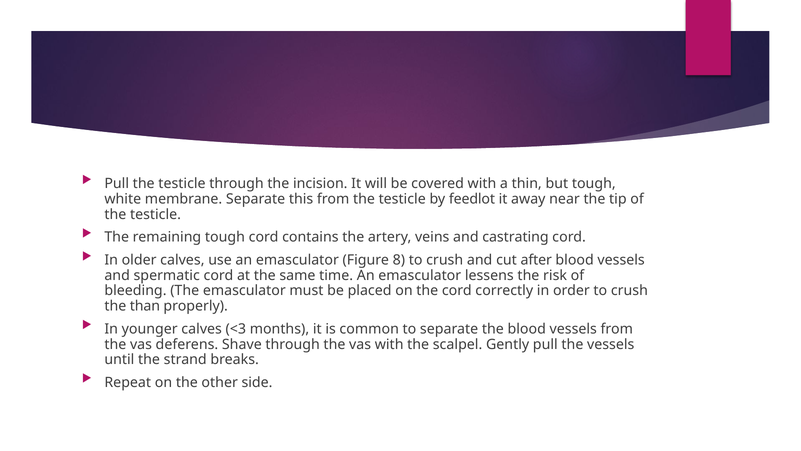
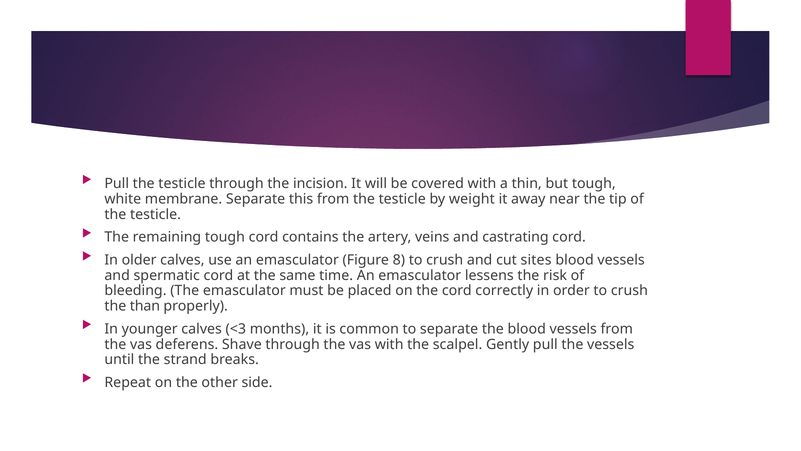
feedlot: feedlot -> weight (472, 199)
after: after -> sites (536, 260)
